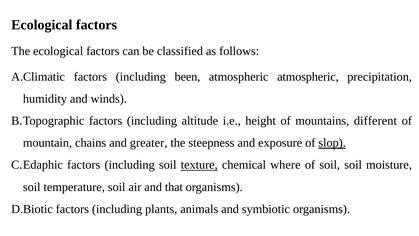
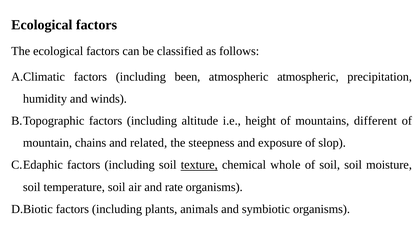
greater: greater -> related (149, 143)
slop underline: present -> none (332, 143)
where: where -> whole (285, 165)
that: that -> rate (174, 187)
